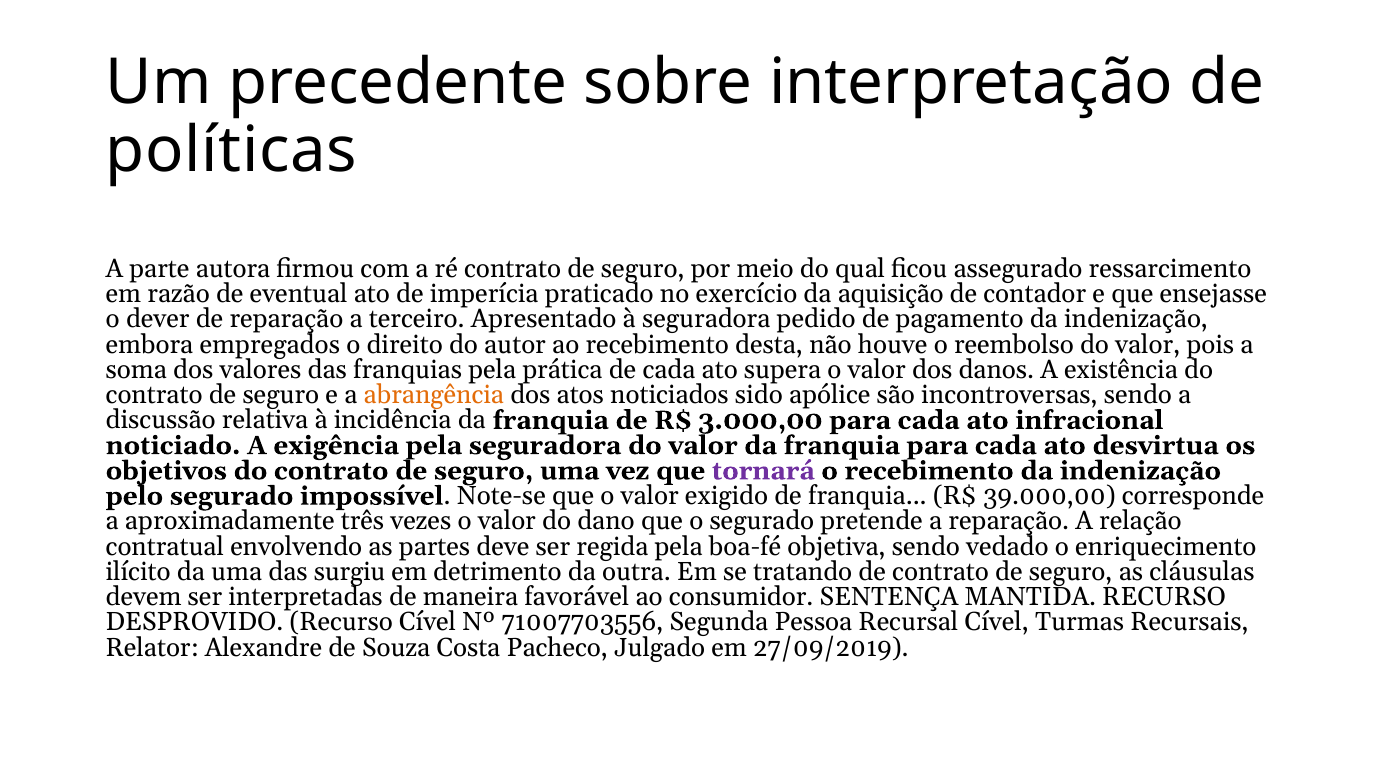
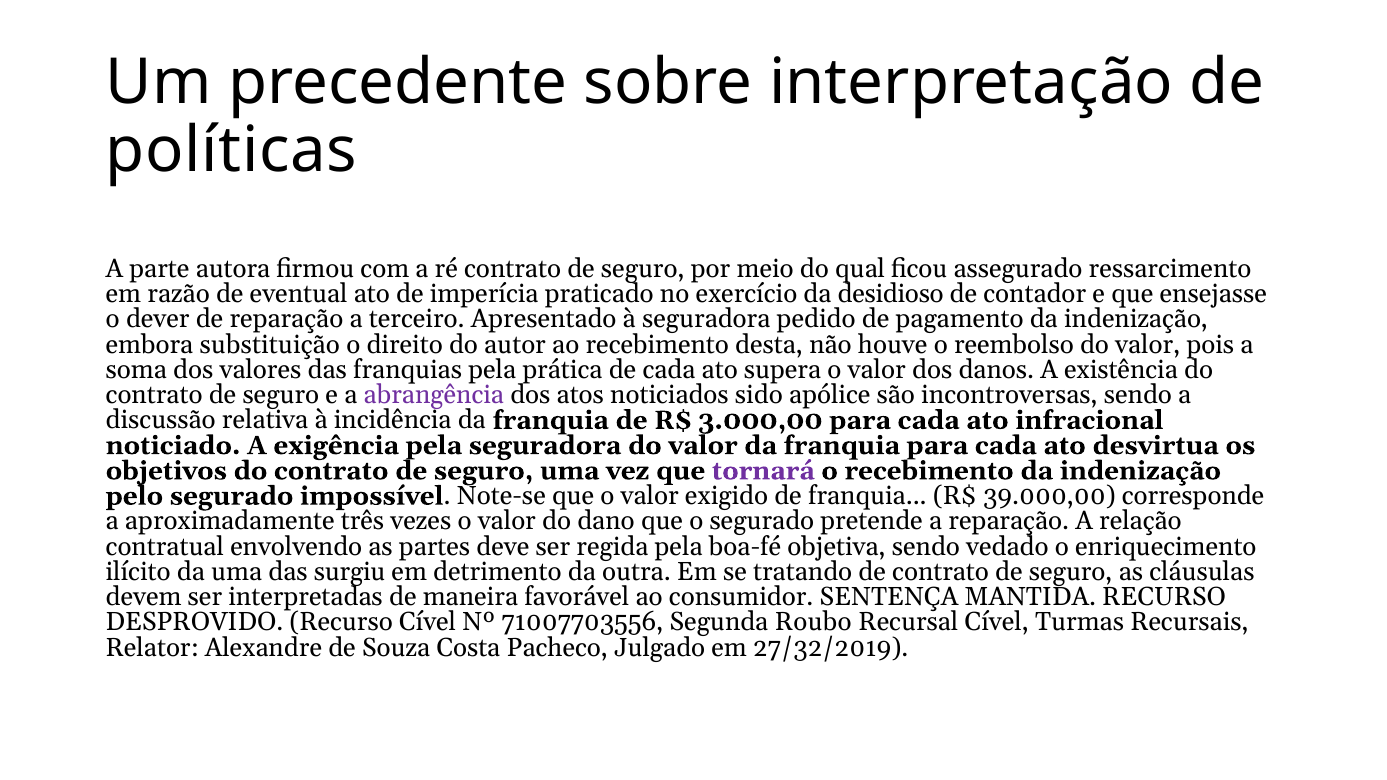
aquisição: aquisição -> desidioso (891, 294)
empregados: empregados -> substituição (270, 345)
abrangência colour: orange -> purple (434, 395)
Pessoa: Pessoa -> Roubo (813, 622)
27/09/2019: 27/09/2019 -> 27/32/2019 (831, 648)
